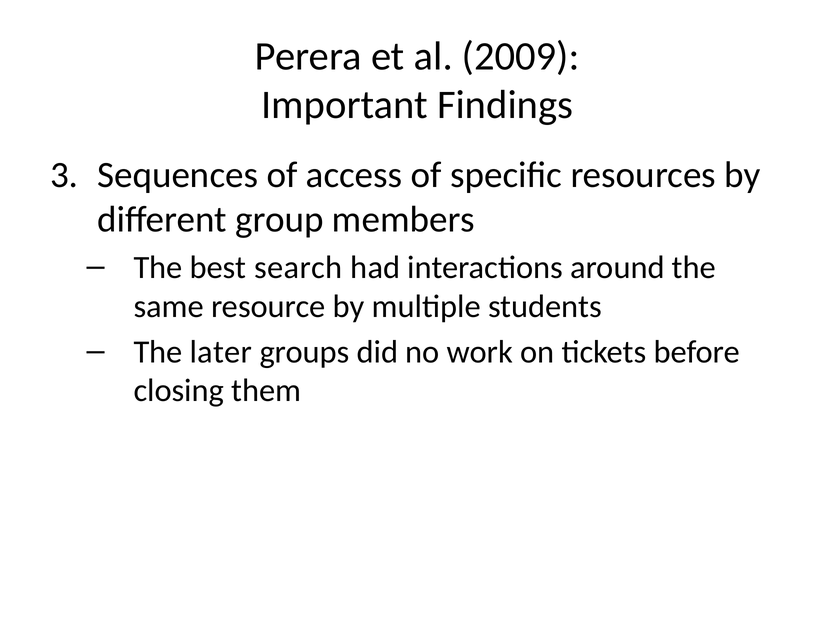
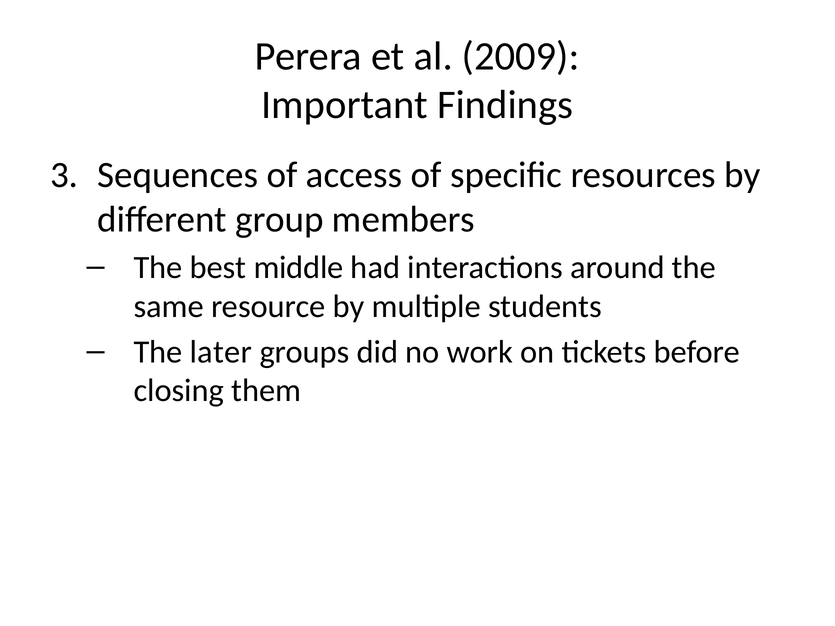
search: search -> middle (298, 268)
